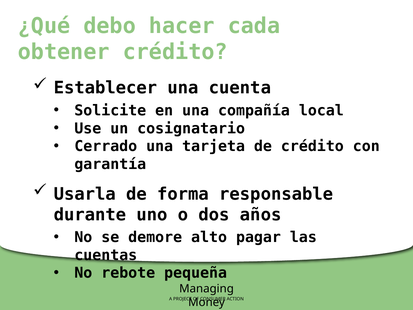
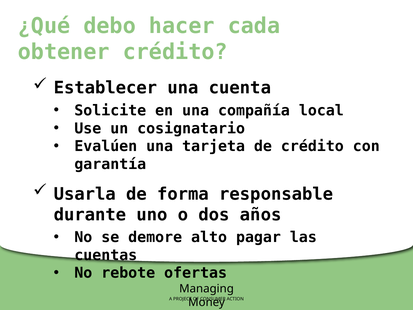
Cerrado: Cerrado -> Evalúen (106, 146)
pequeña: pequeña -> ofertas (196, 273)
